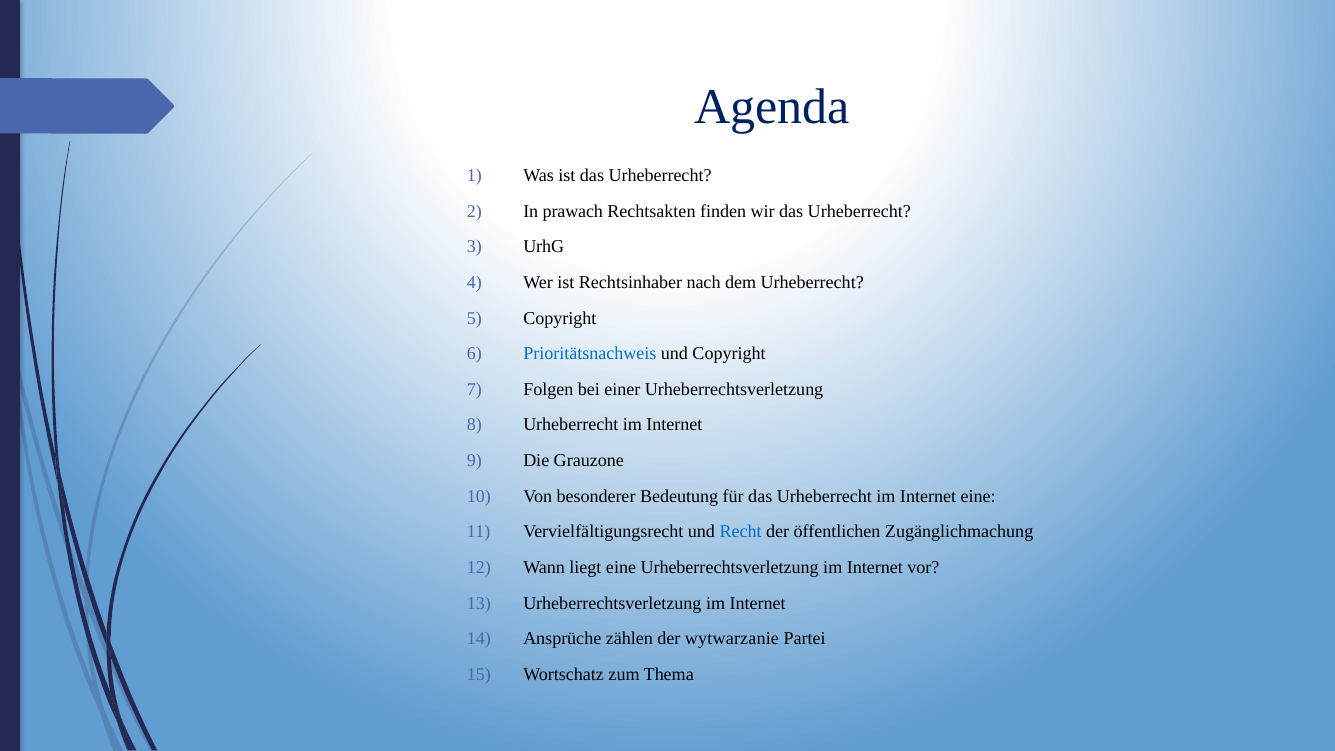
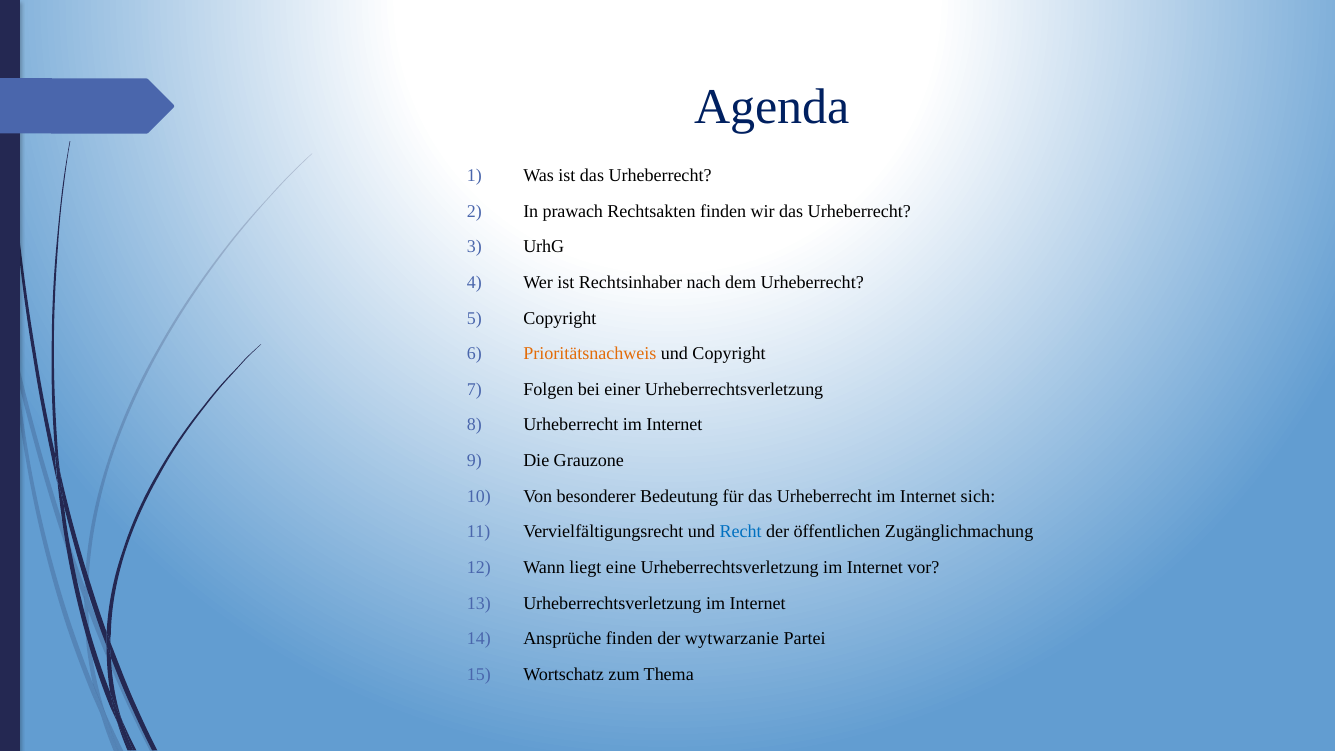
Prioritätsnachweis colour: blue -> orange (590, 354)
Internet eine: eine -> sich (978, 496)
Ansprüche zählen: zählen -> finden (629, 639)
